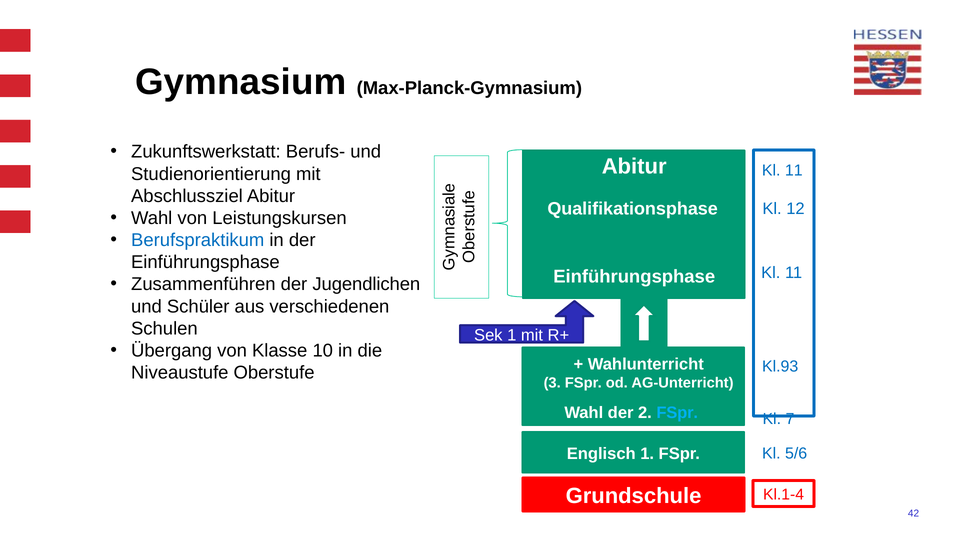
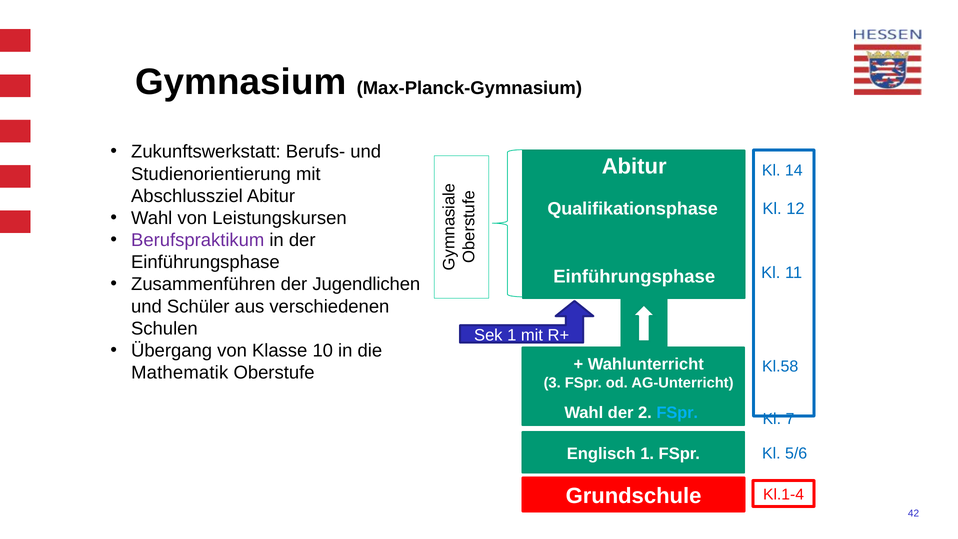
11: 11 -> 14 (794, 171)
Berufspraktikum colour: blue -> purple (198, 240)
Kl.93: Kl.93 -> Kl.58 (780, 366)
Niveaustufe: Niveaustufe -> Mathematik (180, 373)
